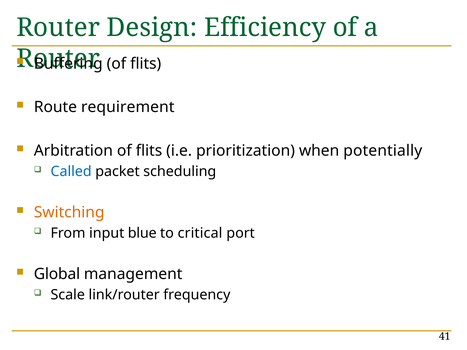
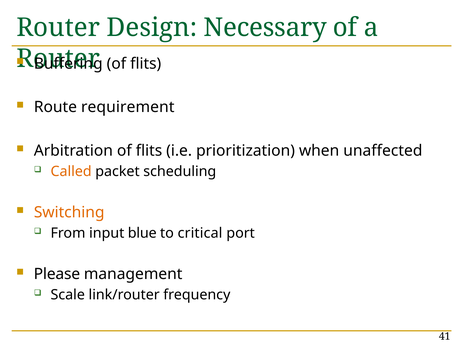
Efficiency: Efficiency -> Necessary (265, 27)
potentially: potentially -> unaffected (383, 151)
Called colour: blue -> orange (71, 171)
Global: Global -> Please (57, 274)
